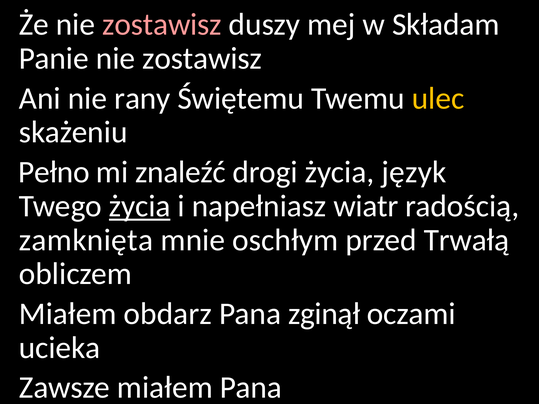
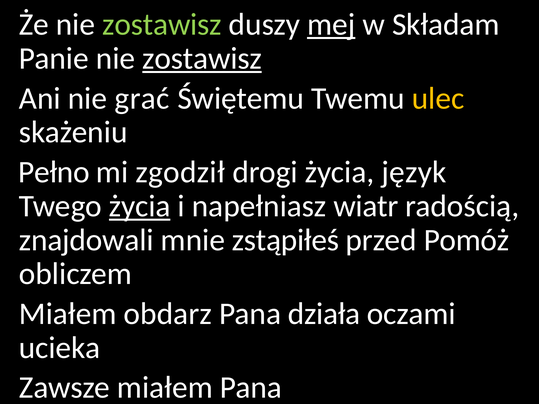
zostawisz colour: pink -> light green (162, 25)
mej underline: none -> present (331, 25)
zostawisz underline: none -> present (202, 59)
rany: rany -> grać (142, 98)
znaleźć: znaleźć -> zgodził (180, 172)
zamknięta: zamknięta -> znajdowali (86, 240)
oschłym: oschłym -> zstąpiłeś (285, 240)
Trwałą: Trwałą -> Pomóż (467, 240)
zginął: zginął -> działa (324, 314)
